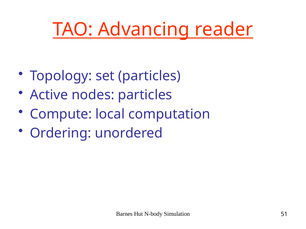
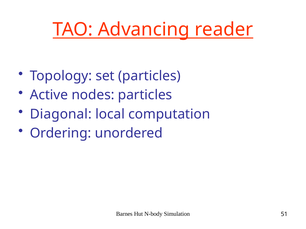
Compute: Compute -> Diagonal (61, 114)
